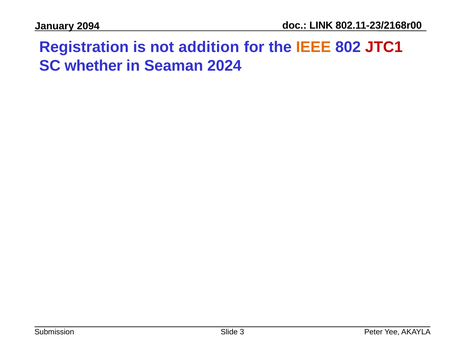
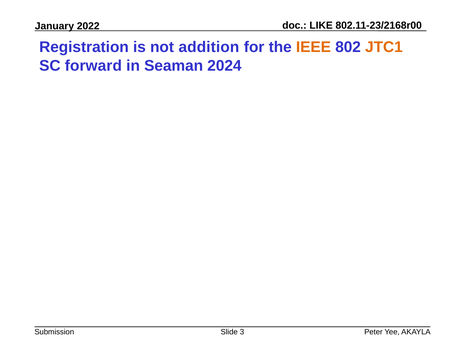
LINK: LINK -> LIKE (321, 25)
2094: 2094 -> 2022 (88, 26)
JTC1 colour: red -> orange (384, 47)
whether: whether -> forward (93, 66)
